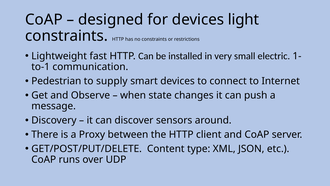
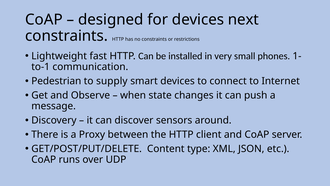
light: light -> next (243, 20)
electric: electric -> phones (274, 56)
